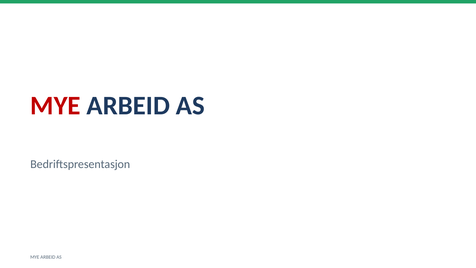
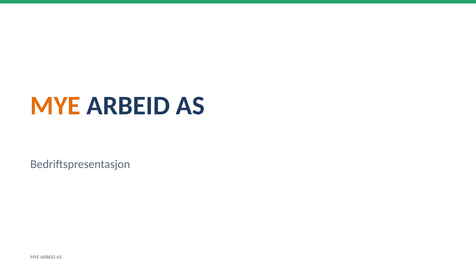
MYE colour: red -> orange (55, 106)
